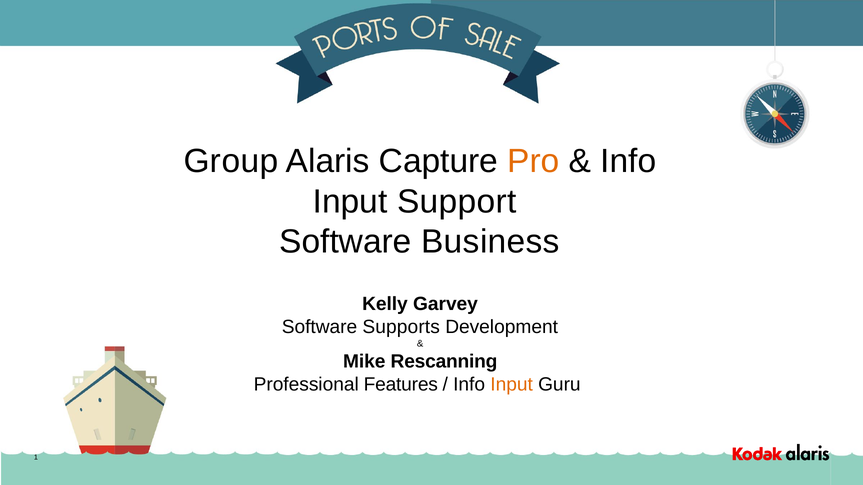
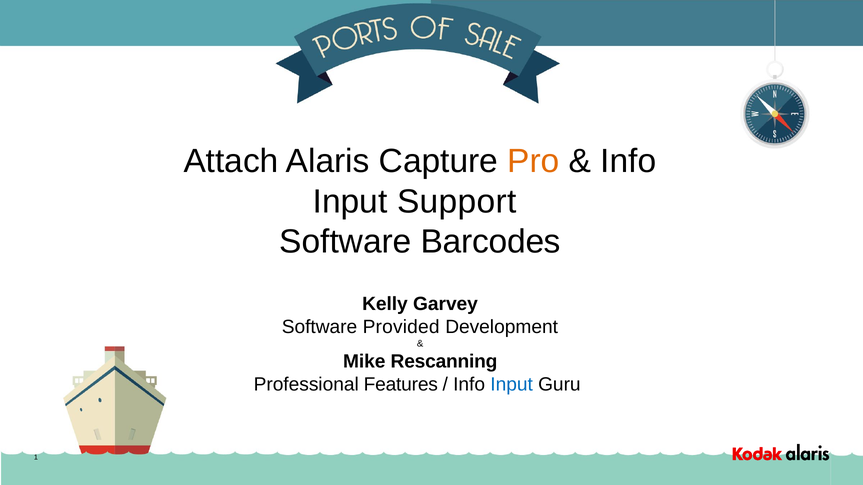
Group: Group -> Attach (231, 161)
Business: Business -> Barcodes (491, 242)
Supports: Supports -> Provided (401, 327)
Input colour: orange -> blue (512, 385)
